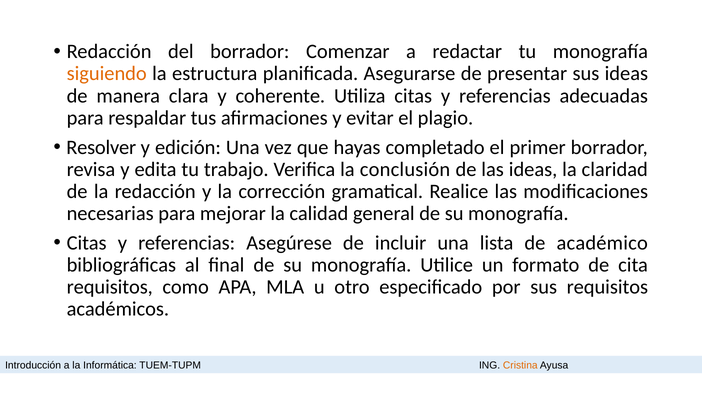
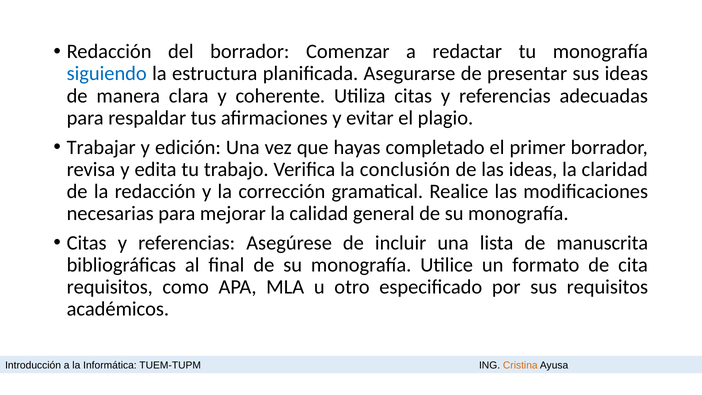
siguiendo colour: orange -> blue (107, 74)
Resolver: Resolver -> Trabajar (101, 147)
académico: académico -> manuscrita (602, 243)
